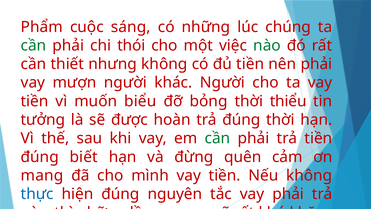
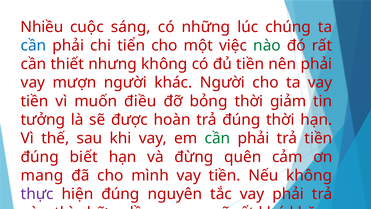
Phẩm: Phẩm -> Nhiều (42, 27)
cần colour: green -> blue (33, 45)
thói: thói -> tiển (131, 45)
biểu: biểu -> điều (140, 101)
thiểu: thiểu -> giảm (288, 101)
thực colour: blue -> purple (37, 194)
